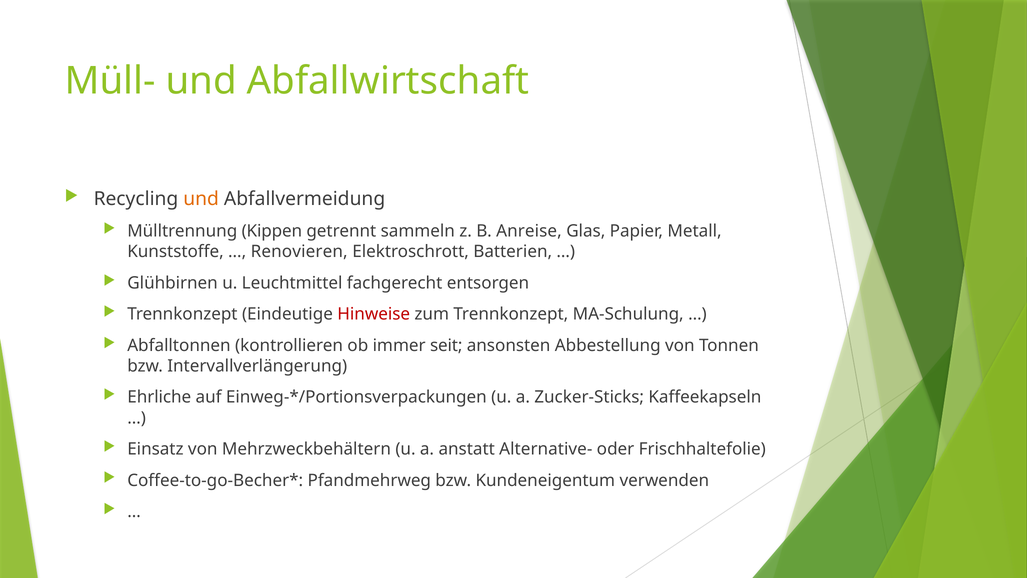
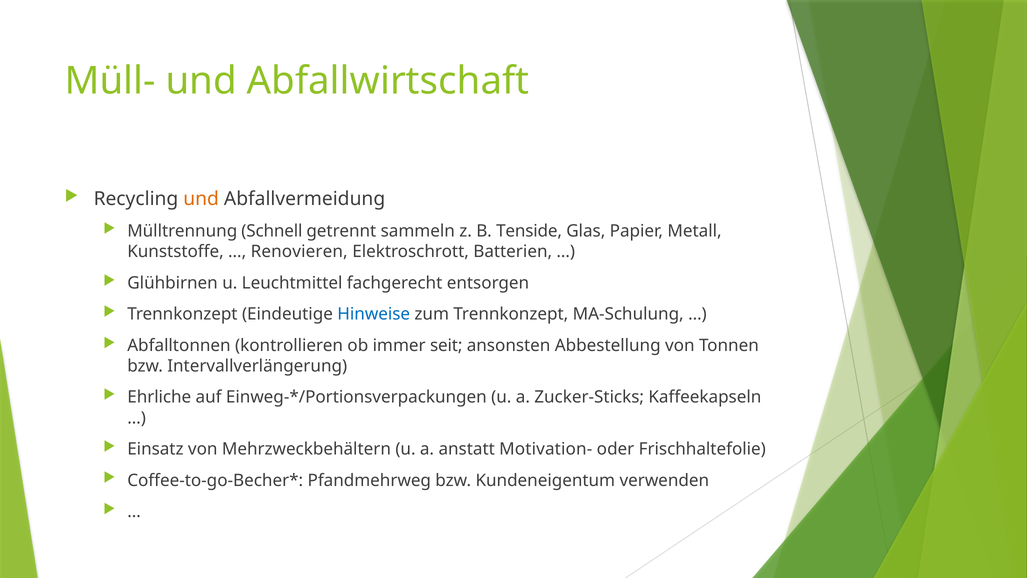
Kippen: Kippen -> Schnell (272, 231)
Anreise: Anreise -> Tenside (529, 231)
Hinweise colour: red -> blue (374, 314)
Alternative-: Alternative- -> Motivation- (546, 449)
